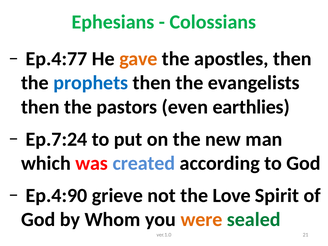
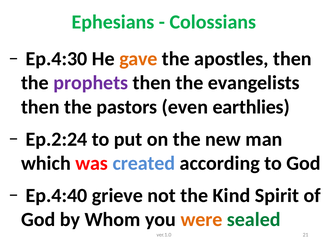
Ep.4:77: Ep.4:77 -> Ep.4:30 (56, 59)
prophets colour: blue -> purple (91, 83)
Ep.7:24: Ep.7:24 -> Ep.2:24 (56, 139)
Ep.4:90: Ep.4:90 -> Ep.4:40 (56, 195)
Love: Love -> Kind (232, 195)
